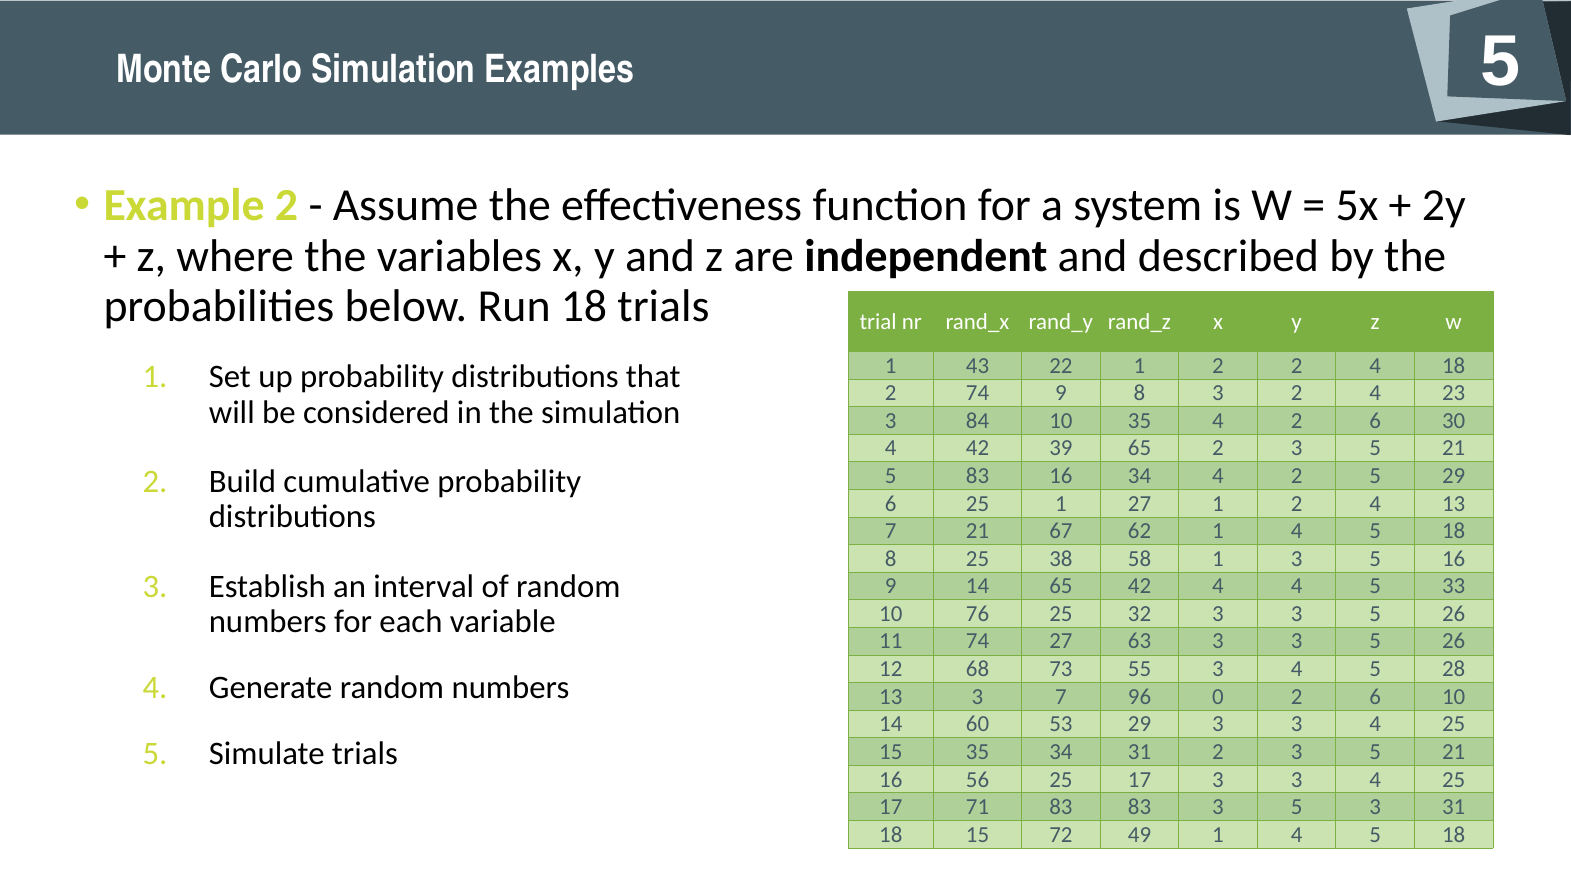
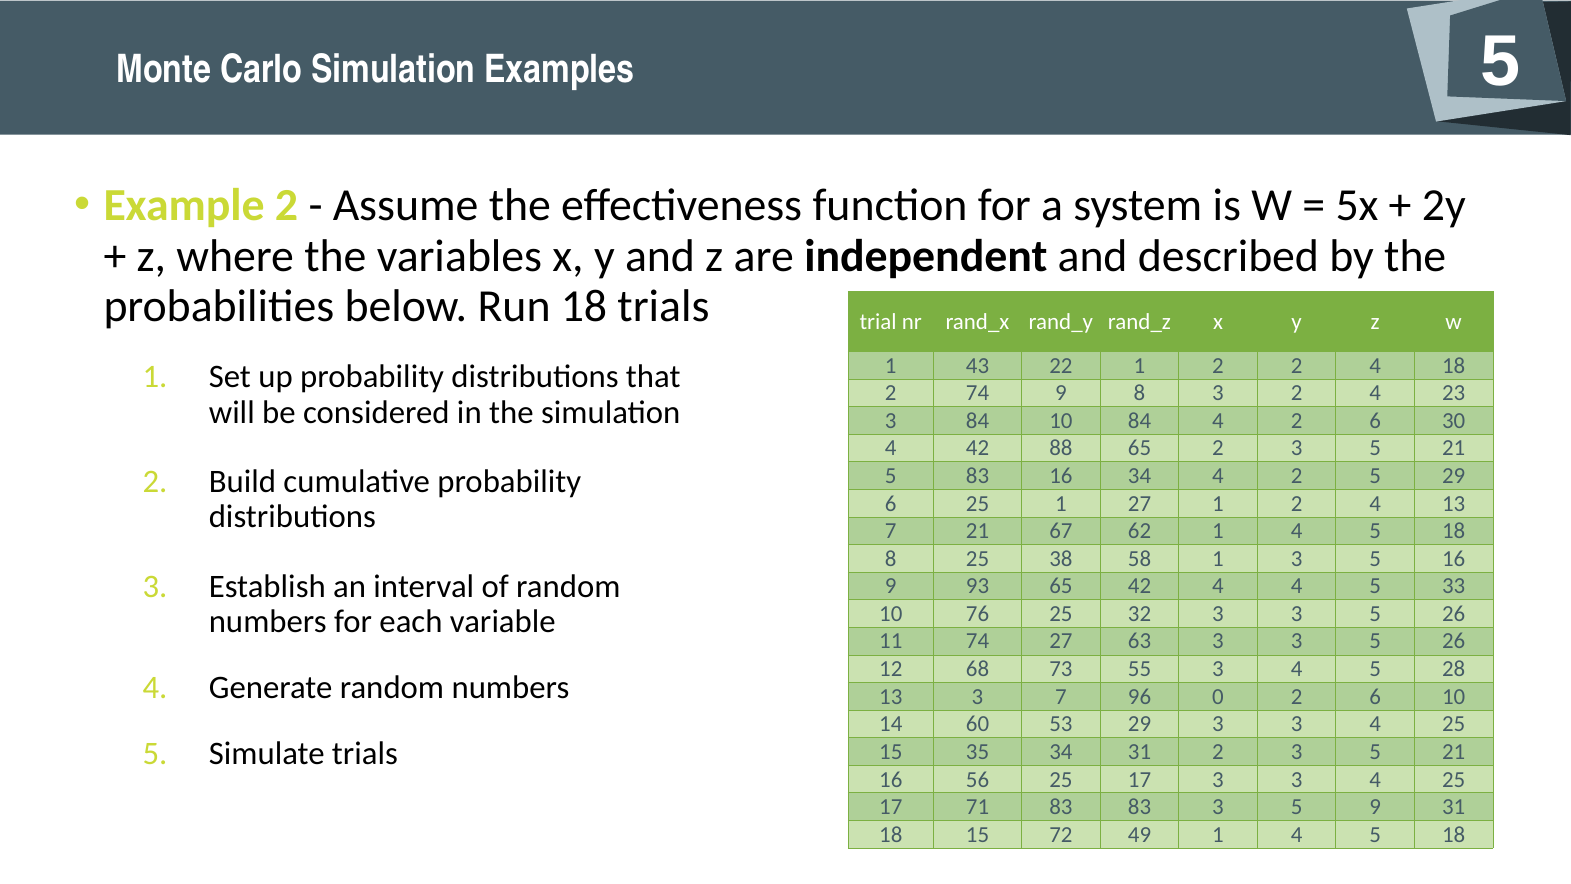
10 35: 35 -> 84 (1140, 421)
39: 39 -> 88 (1061, 448)
9 14: 14 -> 93 (978, 586)
5 3: 3 -> 9 (1375, 807)
